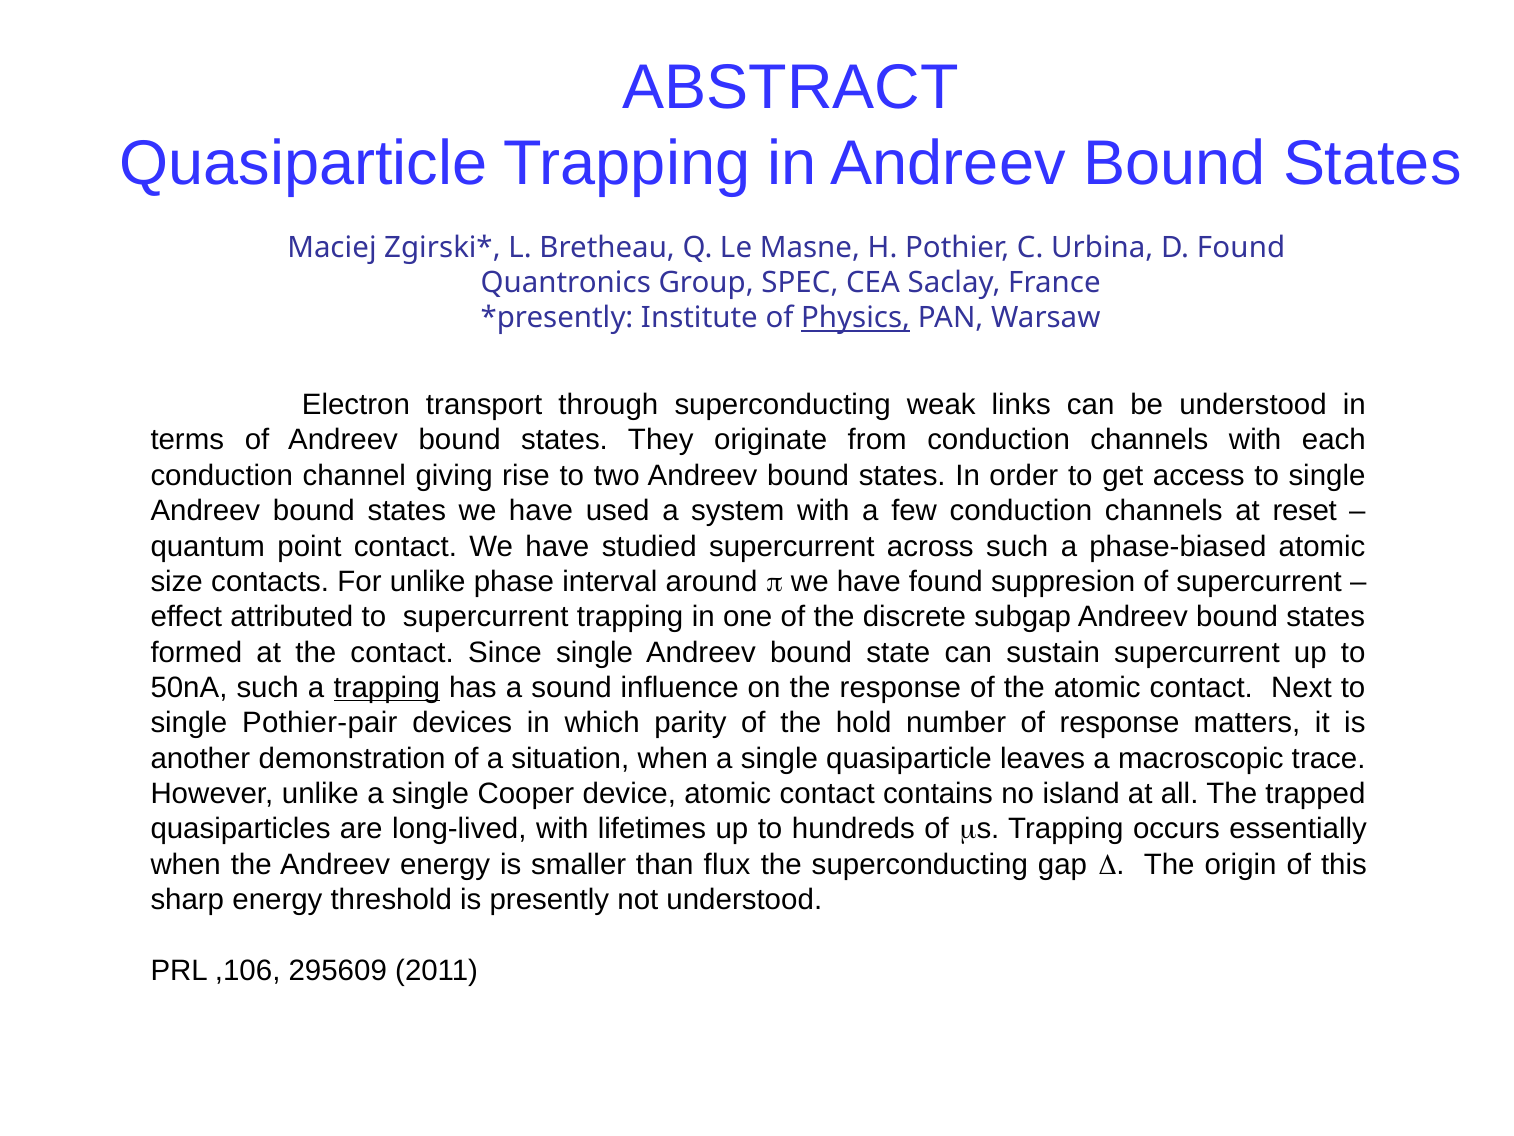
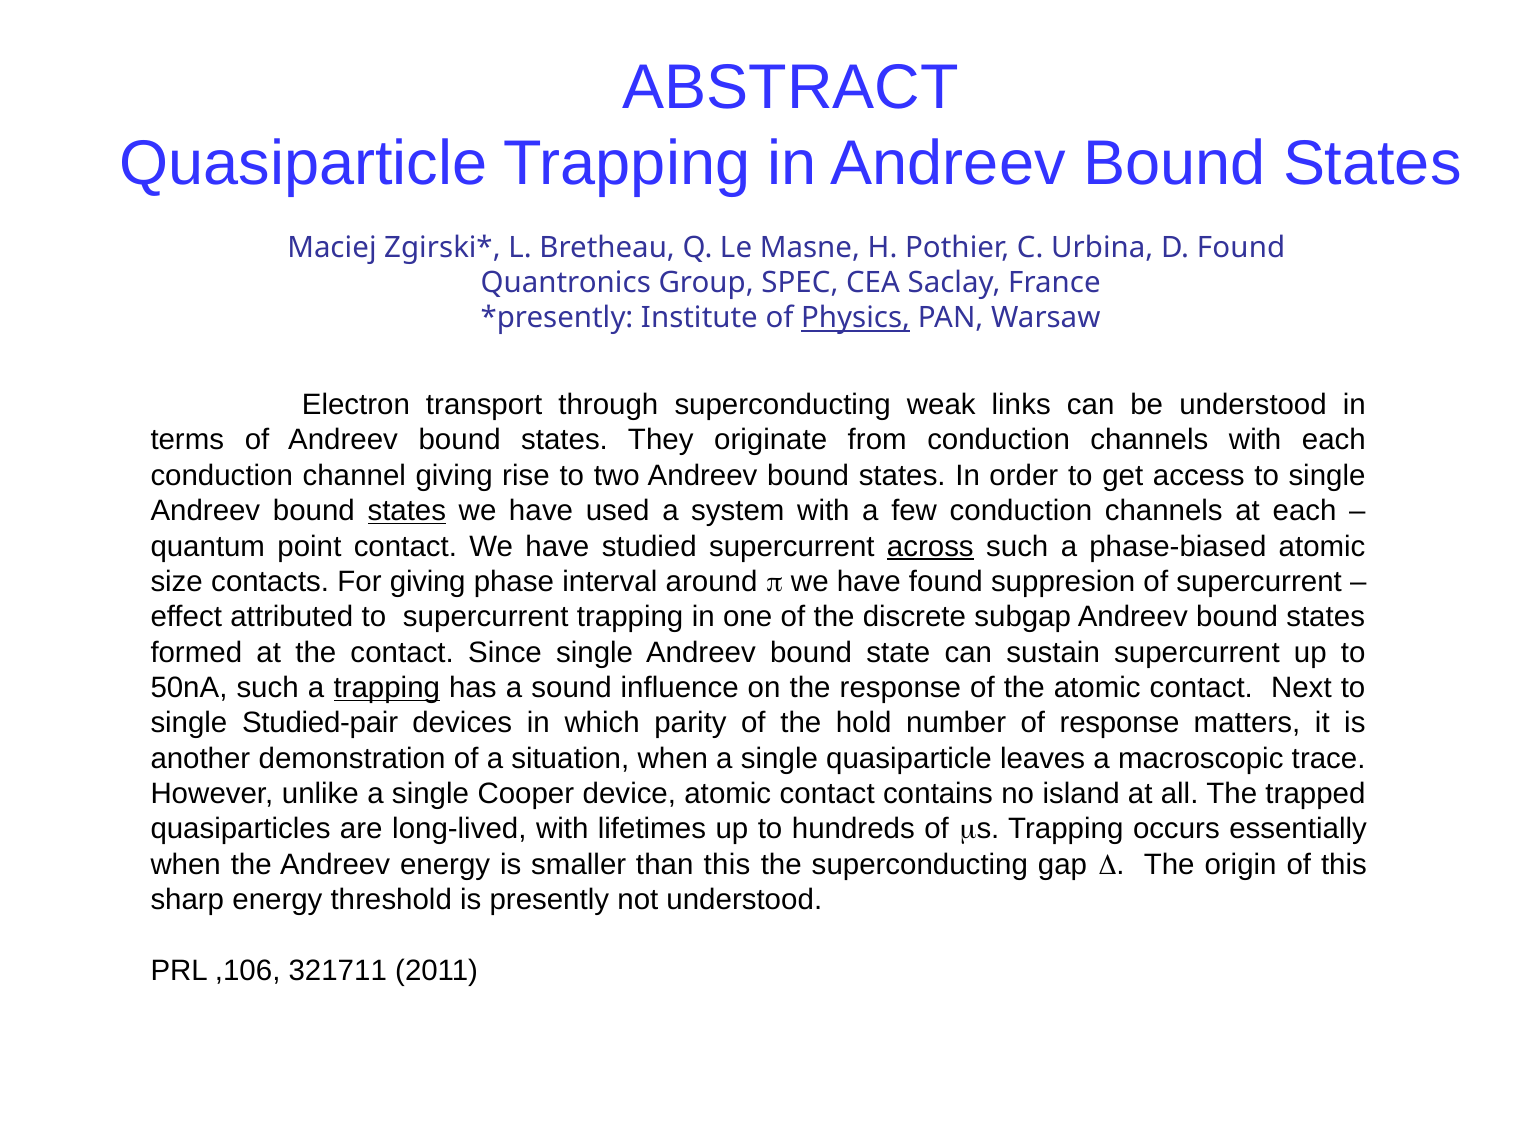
states underline: none -> present (407, 511)
at reset: reset -> each (1305, 511)
across underline: none -> present (930, 546)
For unlike: unlike -> giving (428, 581)
Pothier-pair: Pothier-pair -> Studied-pair (320, 723)
than flux: flux -> this (727, 864)
295609: 295609 -> 321711 (338, 970)
